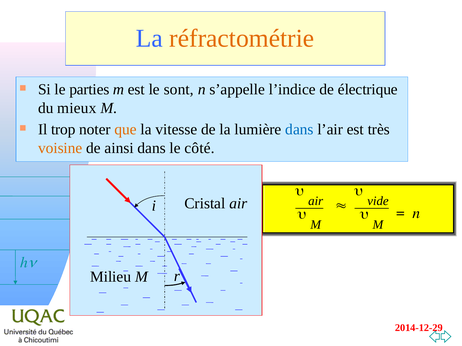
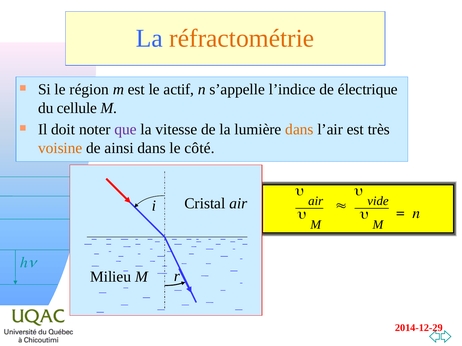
parties: parties -> région (89, 90)
sont: sont -> actif (179, 90)
mieux: mieux -> cellule (77, 108)
trop: trop -> doit (63, 130)
que colour: orange -> purple (126, 130)
dans colour: blue -> orange (299, 130)
